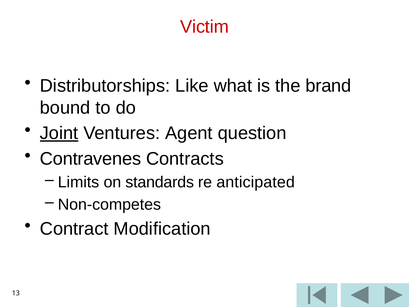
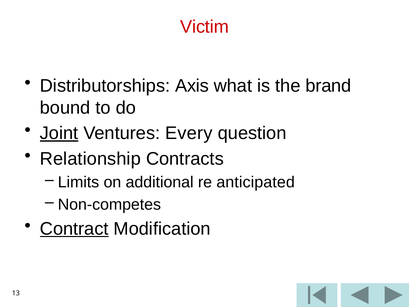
Like: Like -> Axis (192, 86)
Agent: Agent -> Every (189, 133)
Contravenes: Contravenes -> Relationship (90, 159)
standards: standards -> additional (160, 182)
Contract underline: none -> present (74, 229)
